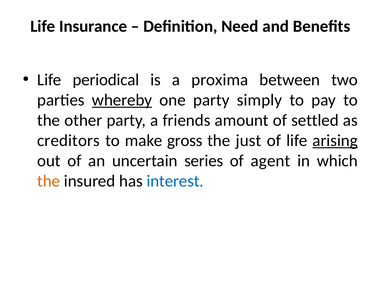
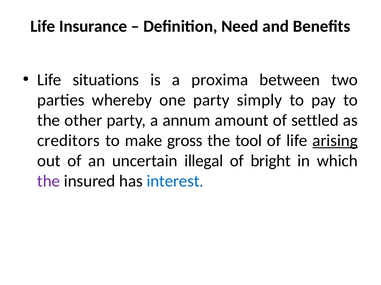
periodical: periodical -> situations (106, 80)
whereby underline: present -> none (122, 100)
friends: friends -> annum (187, 121)
just: just -> tool (249, 141)
series: series -> illegal (204, 161)
agent: agent -> bright (271, 161)
the colour: orange -> purple (49, 182)
